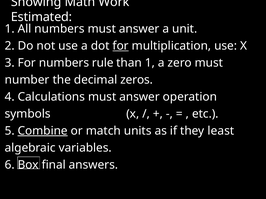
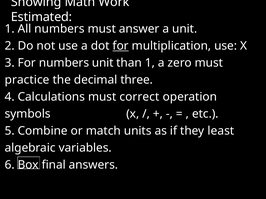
numbers rule: rule -> unit (103, 63)
number: number -> practice (27, 80)
zeros: zeros -> three (137, 80)
Calculations must answer: answer -> correct (139, 97)
Combine underline: present -> none (43, 131)
